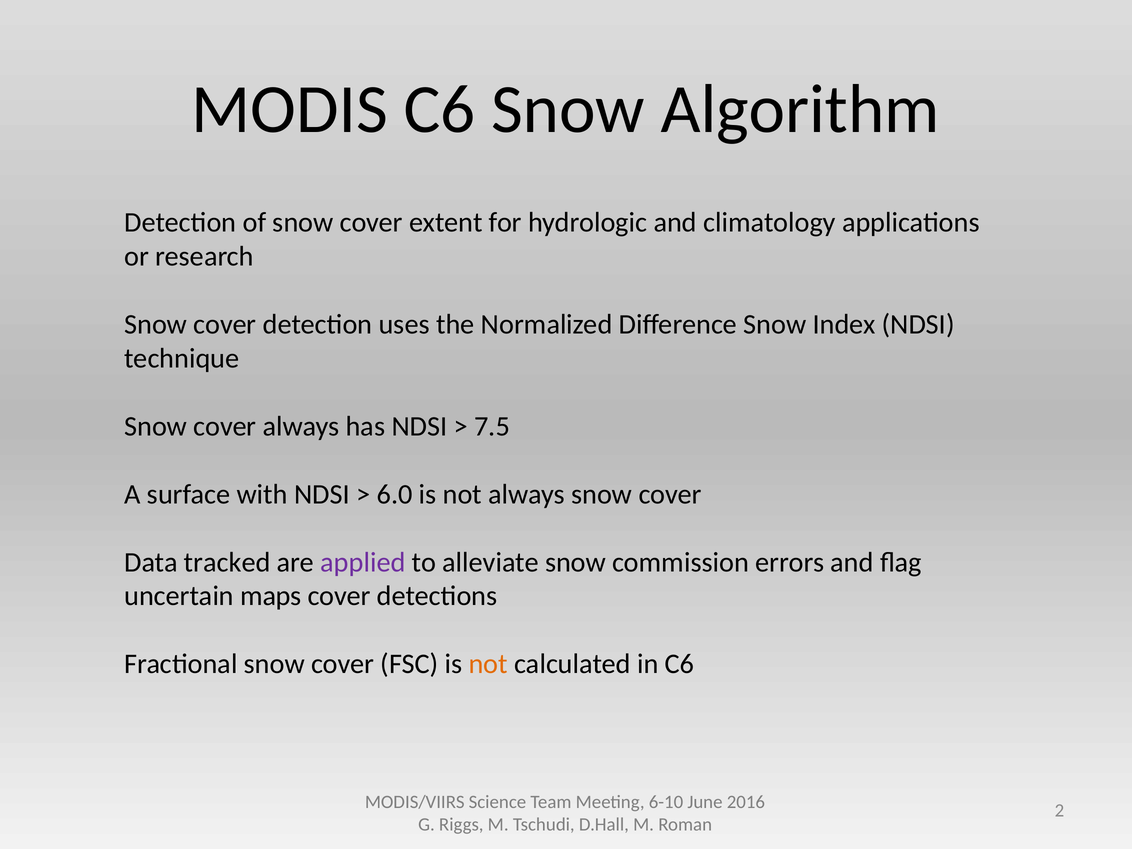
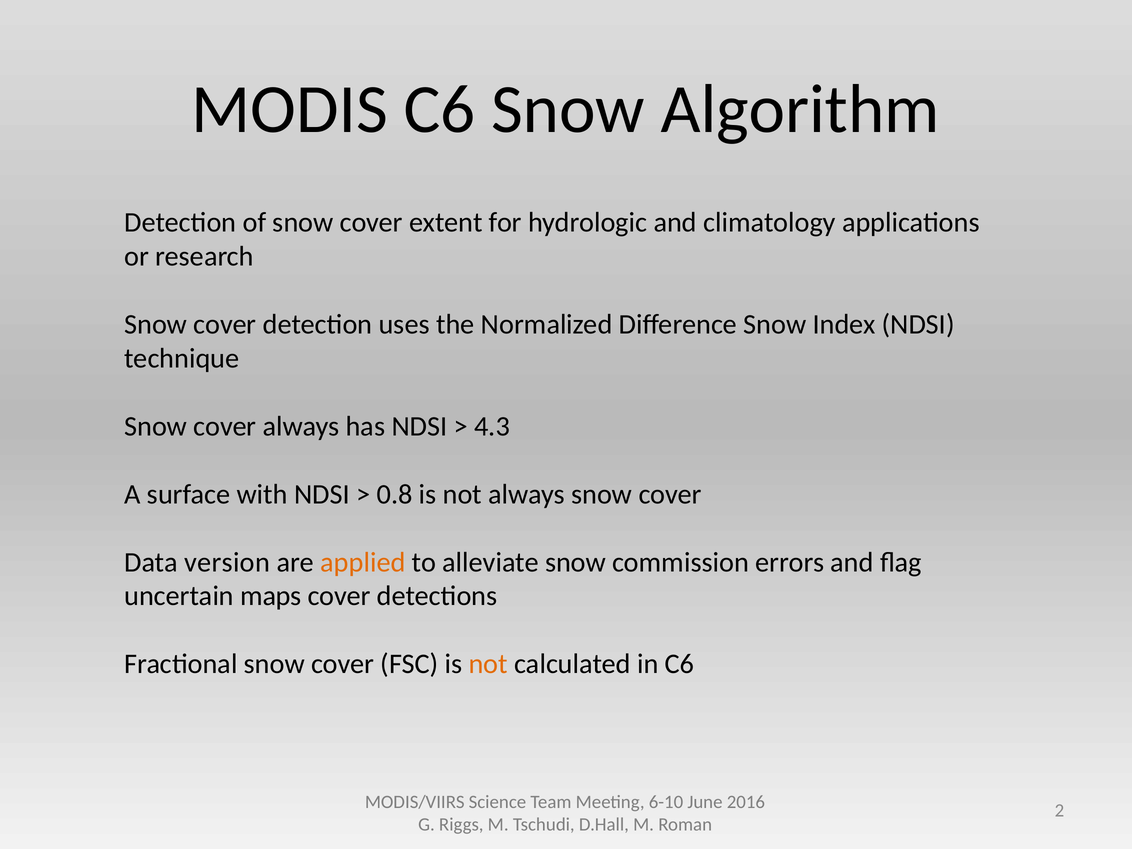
7.5: 7.5 -> 4.3 (492, 426)
6.0: 6.0 -> 0.8 (395, 494)
tracked: tracked -> version (227, 562)
applied colour: purple -> orange (363, 562)
